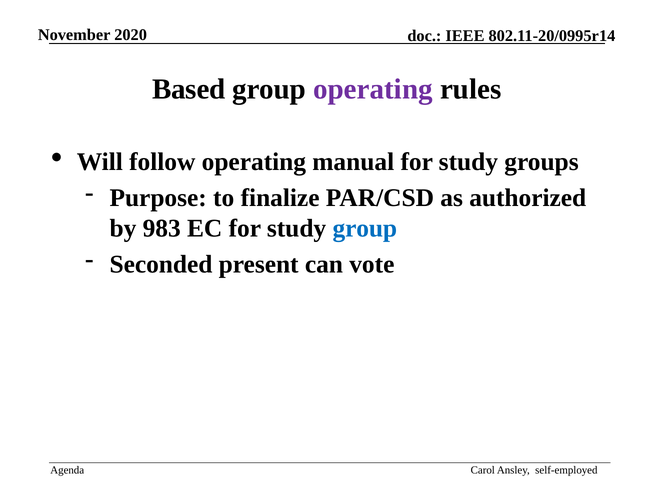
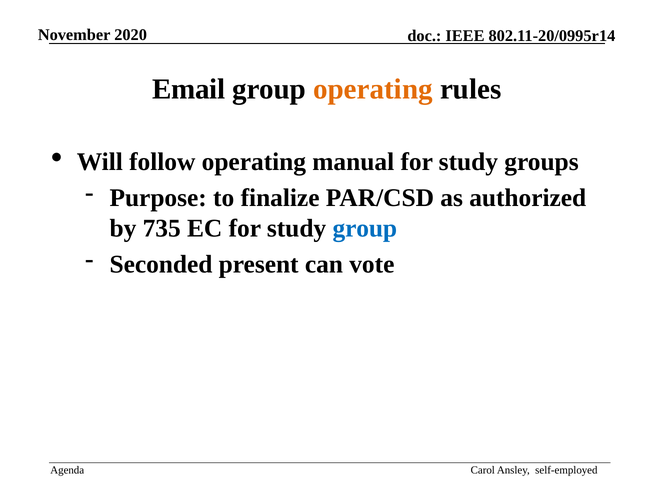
Based: Based -> Email (189, 89)
operating colour: purple -> orange (373, 89)
983: 983 -> 735 (162, 229)
